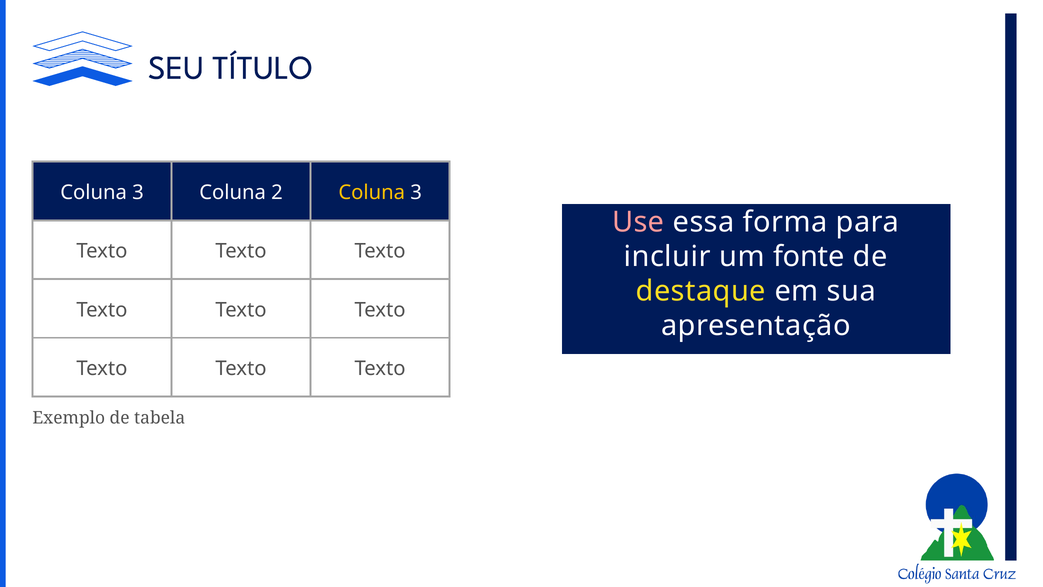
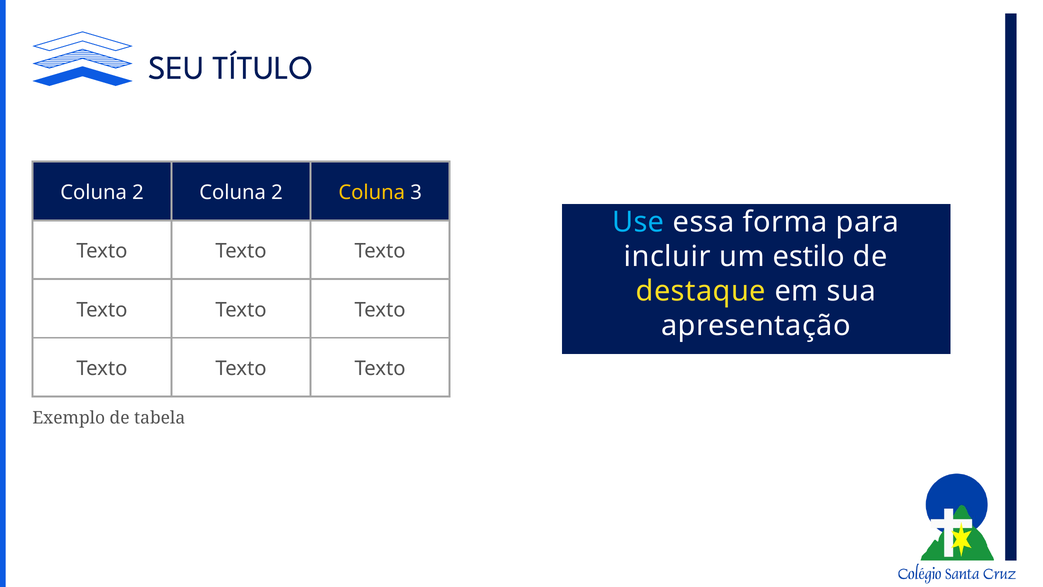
3: 3 -> 2 (138, 192)
Use colour: pink -> light blue (638, 222)
fonte: fonte -> estilo (809, 256)
